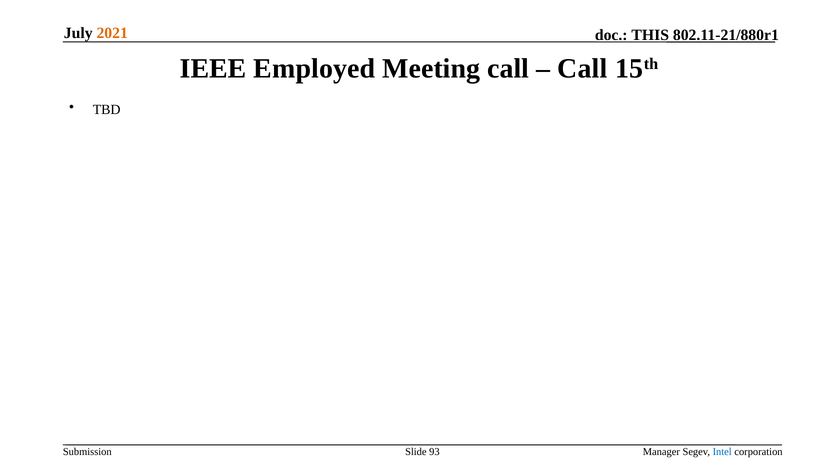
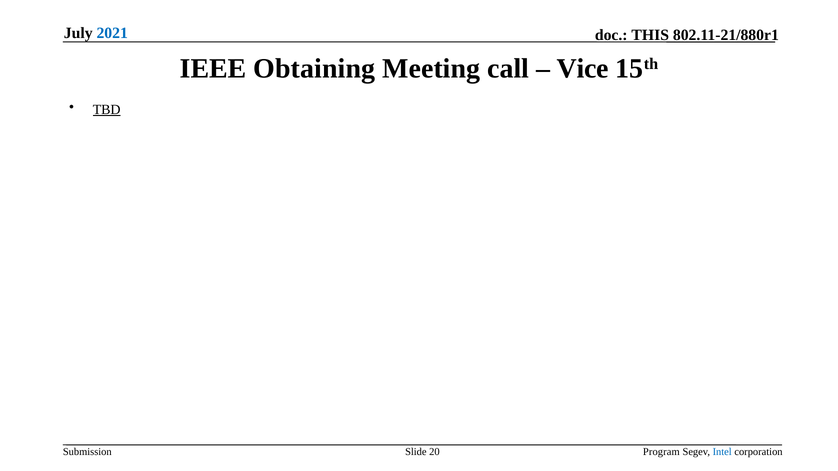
2021 colour: orange -> blue (112, 33)
Employed: Employed -> Obtaining (314, 68)
Call: Call -> Vice (583, 68)
TBD underline: none -> present (107, 110)
93: 93 -> 20 (434, 452)
Manager: Manager -> Program (661, 452)
